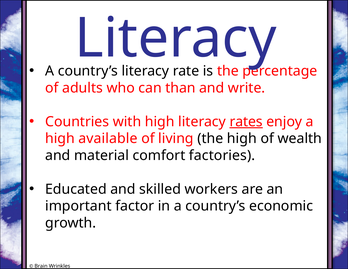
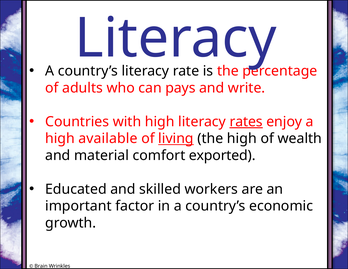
than: than -> pays (180, 88)
living underline: none -> present (176, 139)
factories: factories -> exported (222, 155)
